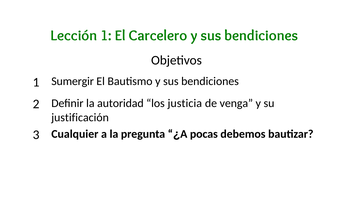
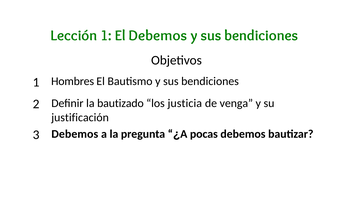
El Carcelero: Carcelero -> Debemos (158, 36)
Sumergir: Sumergir -> Hombres (73, 82)
autoridad: autoridad -> bautizado (120, 103)
3 Cualquier: Cualquier -> Debemos (75, 134)
